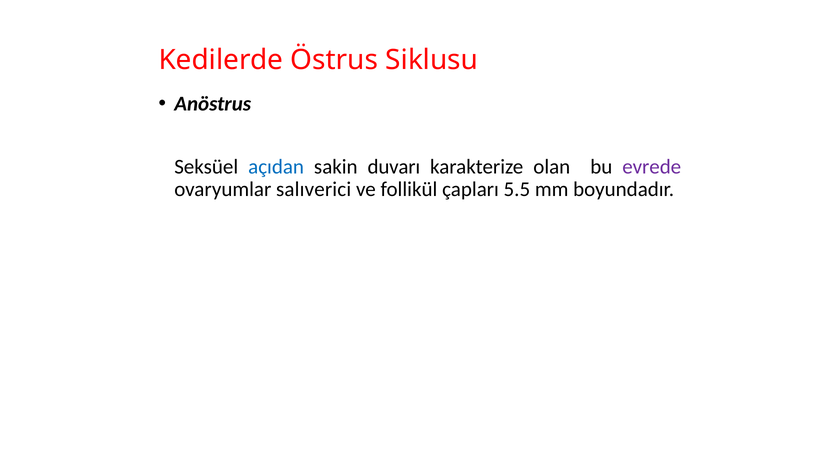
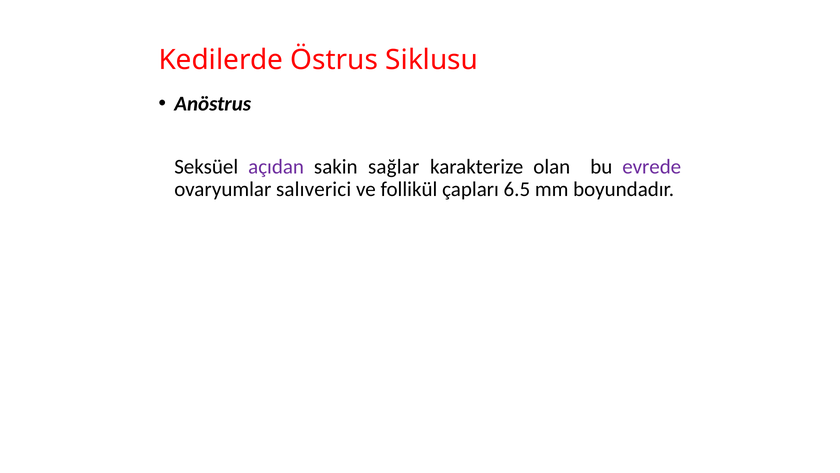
açıdan colour: blue -> purple (276, 166)
duvarı: duvarı -> sağlar (394, 166)
5.5: 5.5 -> 6.5 (517, 189)
